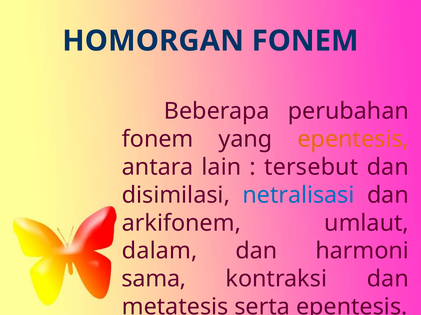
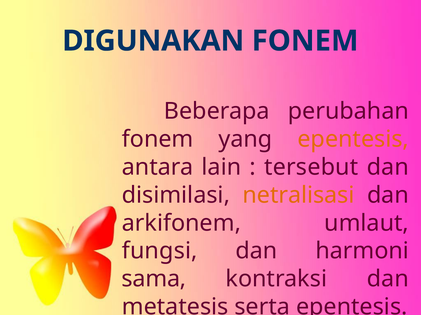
HOMORGAN: HOMORGAN -> DIGUNAKAN (153, 41)
netralisasi colour: blue -> orange (298, 195)
dalam: dalam -> fungsi (160, 252)
